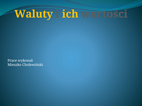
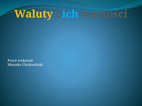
ich colour: yellow -> light blue (70, 14)
